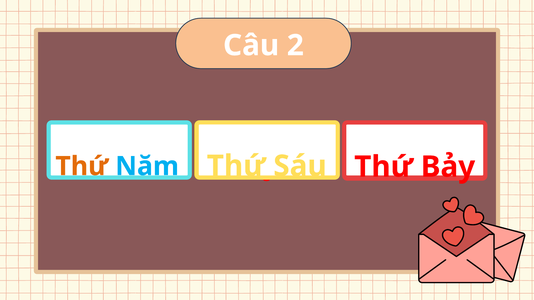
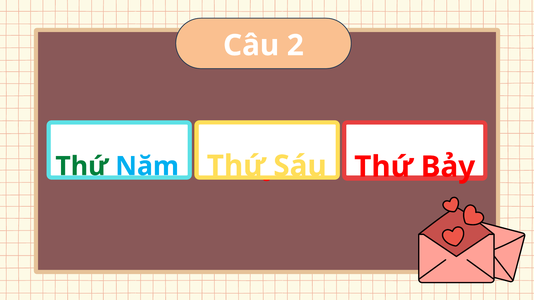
Thứ colour: orange -> green (82, 167)
